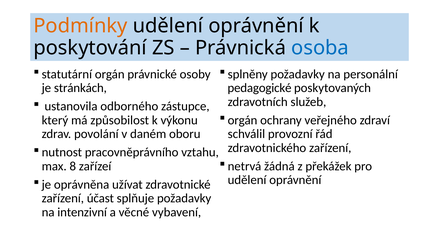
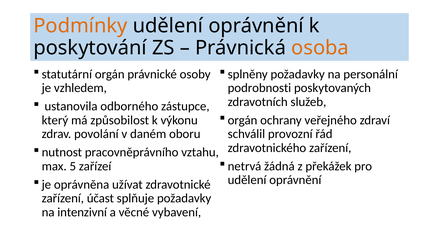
osoba colour: blue -> orange (320, 48)
stránkách: stránkách -> vzhledem (80, 88)
pedagogické: pedagogické -> podrobnosti (259, 88)
8: 8 -> 5 (73, 166)
